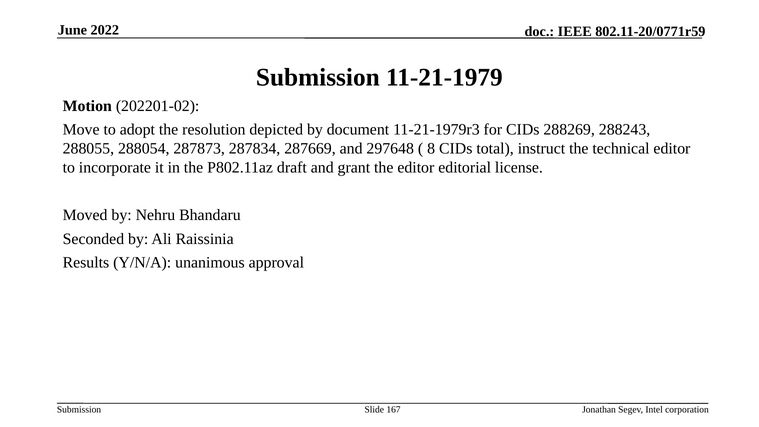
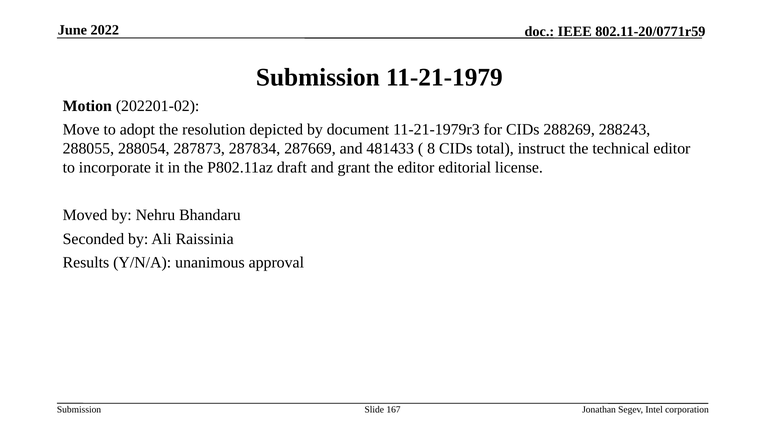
297648: 297648 -> 481433 (390, 149)
